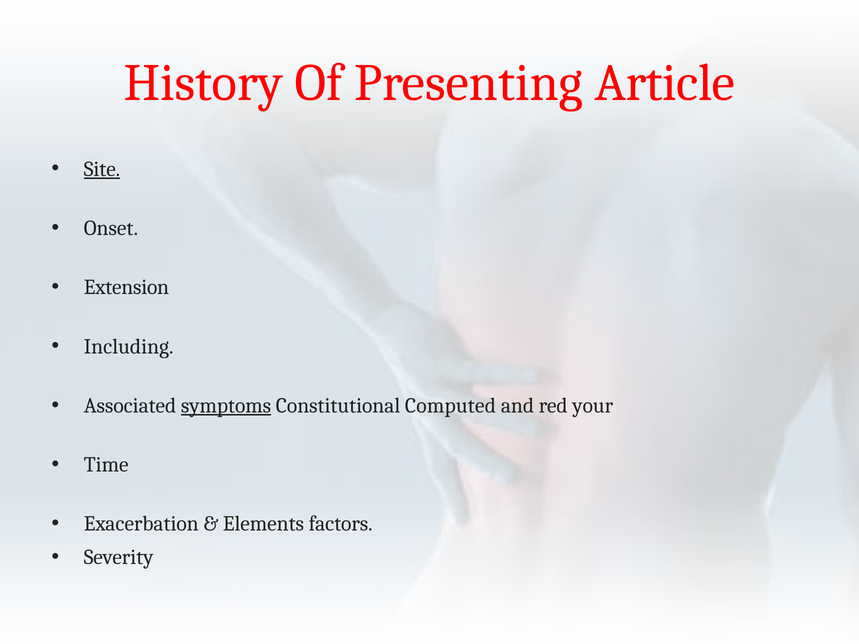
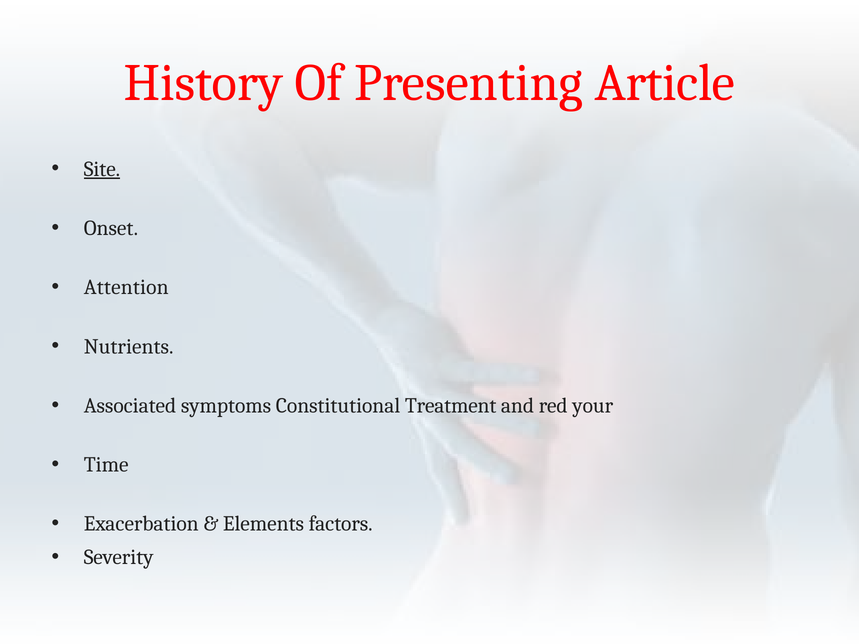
Extension: Extension -> Attention (126, 287)
Including: Including -> Nutrients (129, 347)
symptoms underline: present -> none (226, 406)
Computed: Computed -> Treatment (451, 406)
